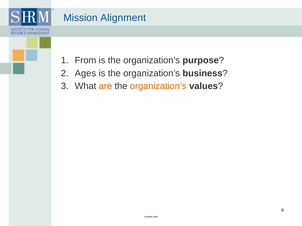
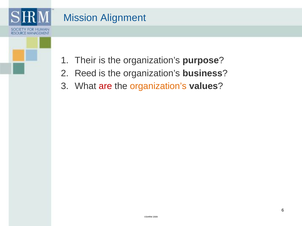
From: From -> Their (85, 61)
Ages: Ages -> Reed (86, 73)
are colour: orange -> red (105, 86)
